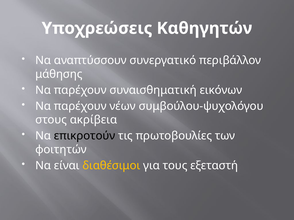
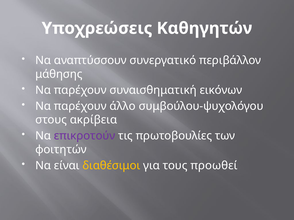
νέων: νέων -> άλλο (123, 106)
επικροτούν colour: black -> purple (85, 136)
εξεταστή: εξεταστή -> προωθεί (214, 166)
